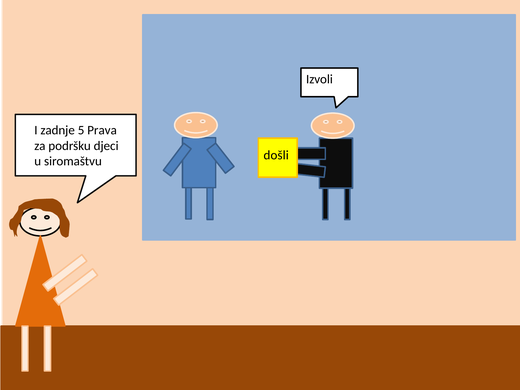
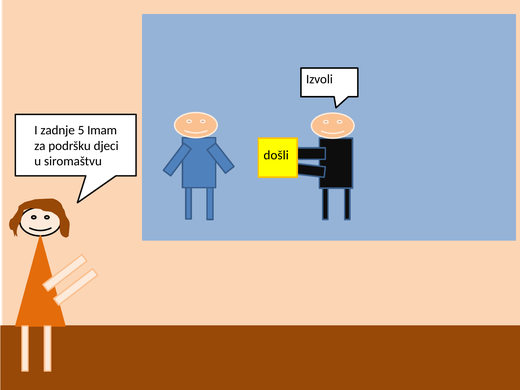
Prava: Prava -> Imam (102, 130)
